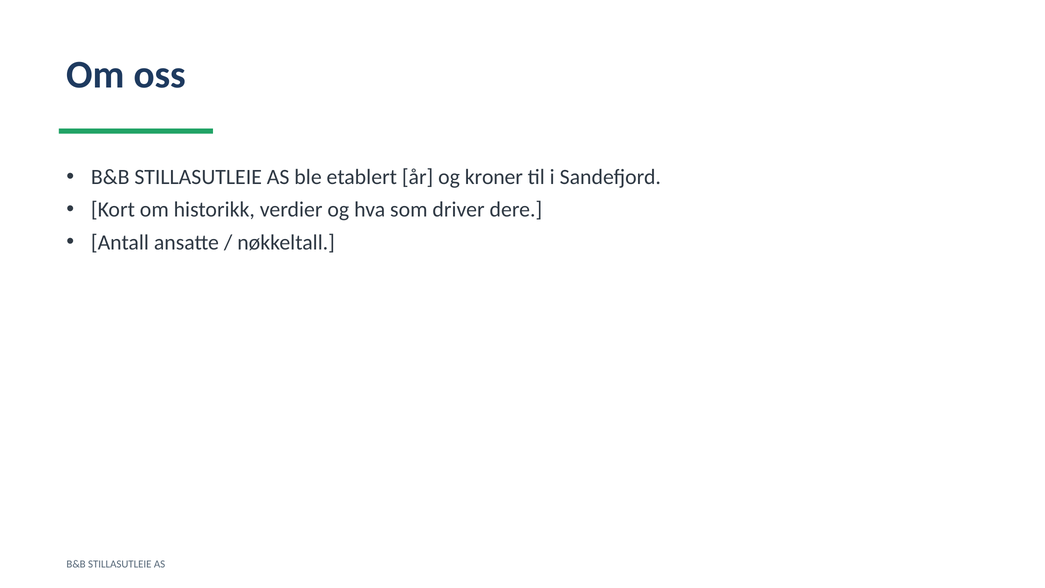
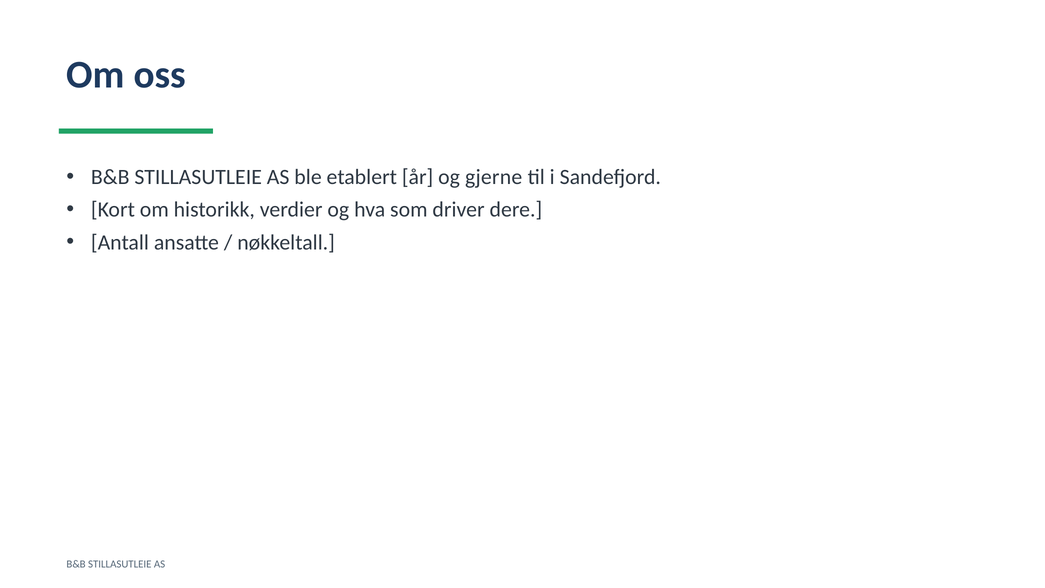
kroner: kroner -> gjerne (494, 177)
